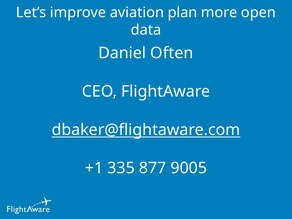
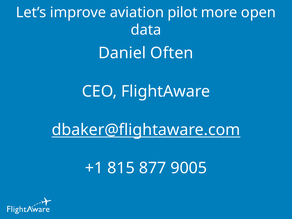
plan: plan -> pilot (183, 13)
335: 335 -> 815 (121, 168)
